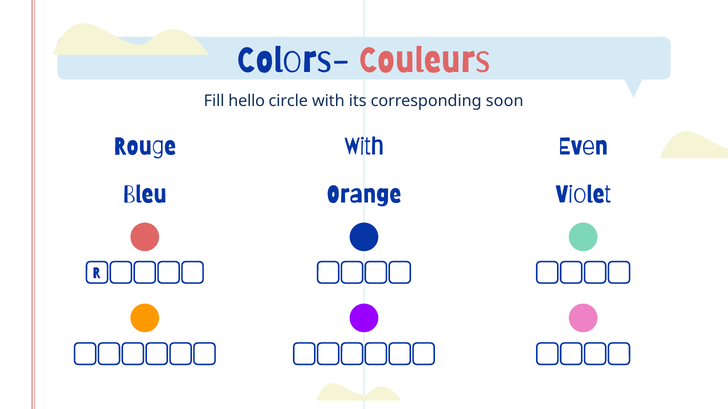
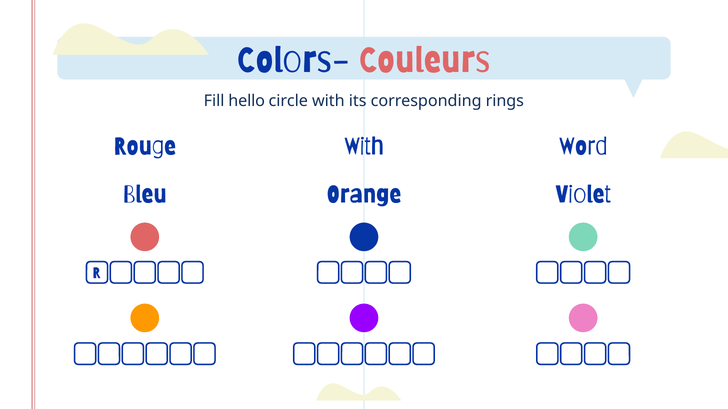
soon: soon -> rings (505, 101)
Even: Even -> Word (583, 147)
